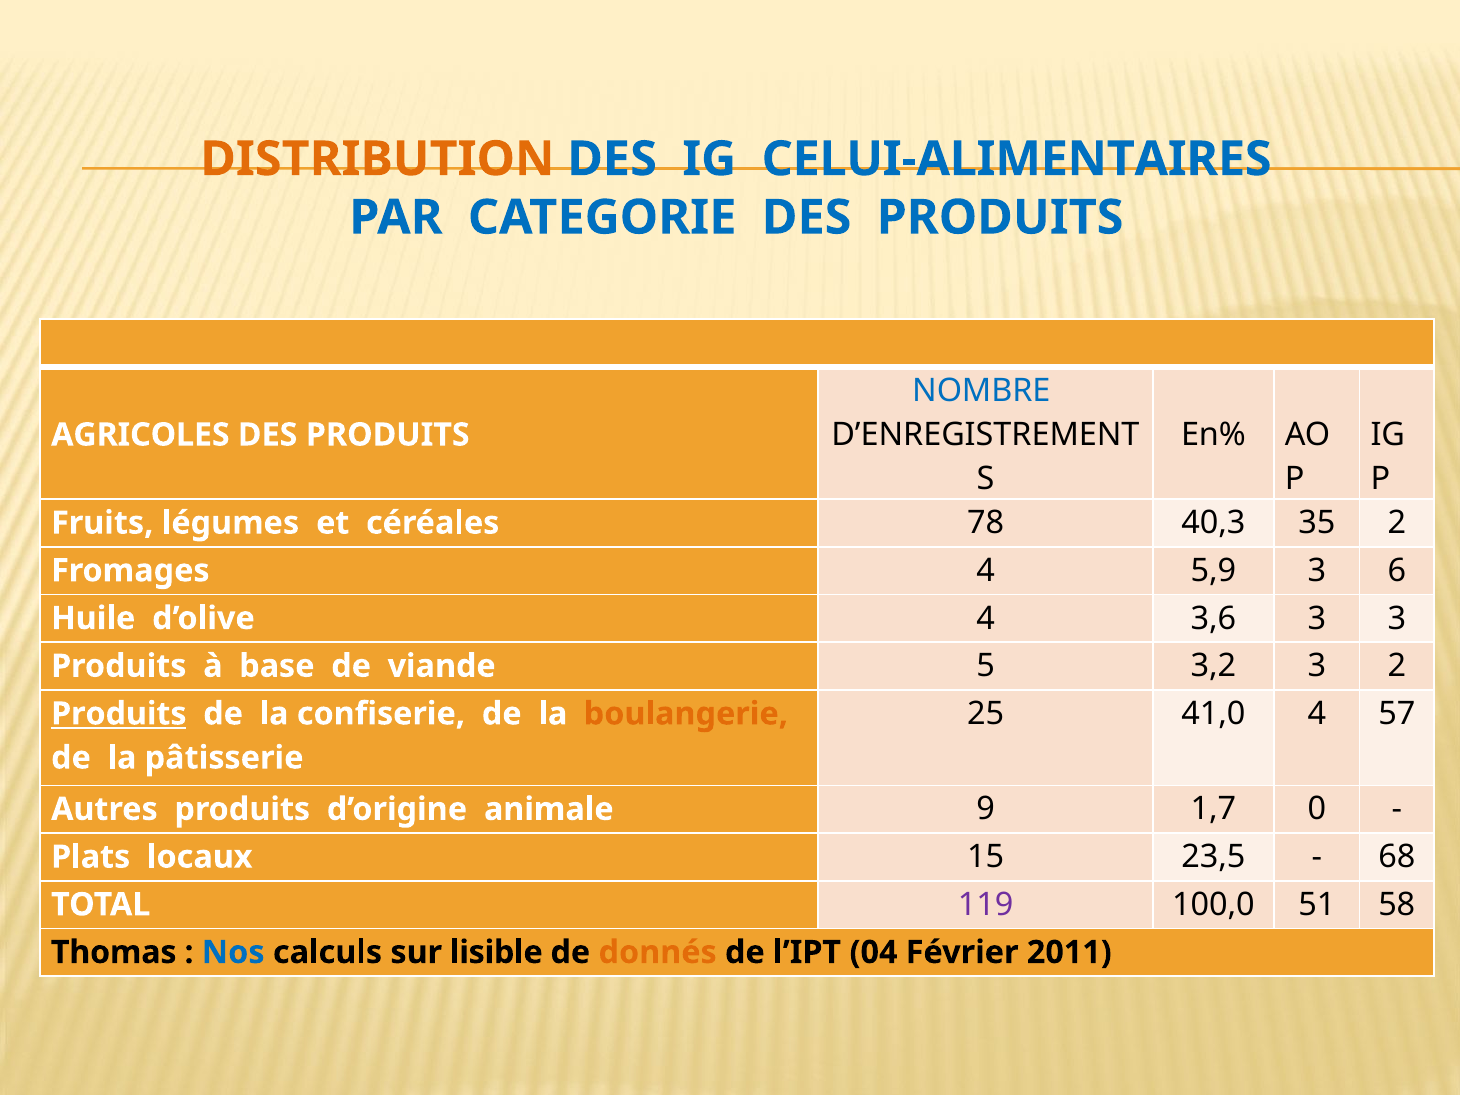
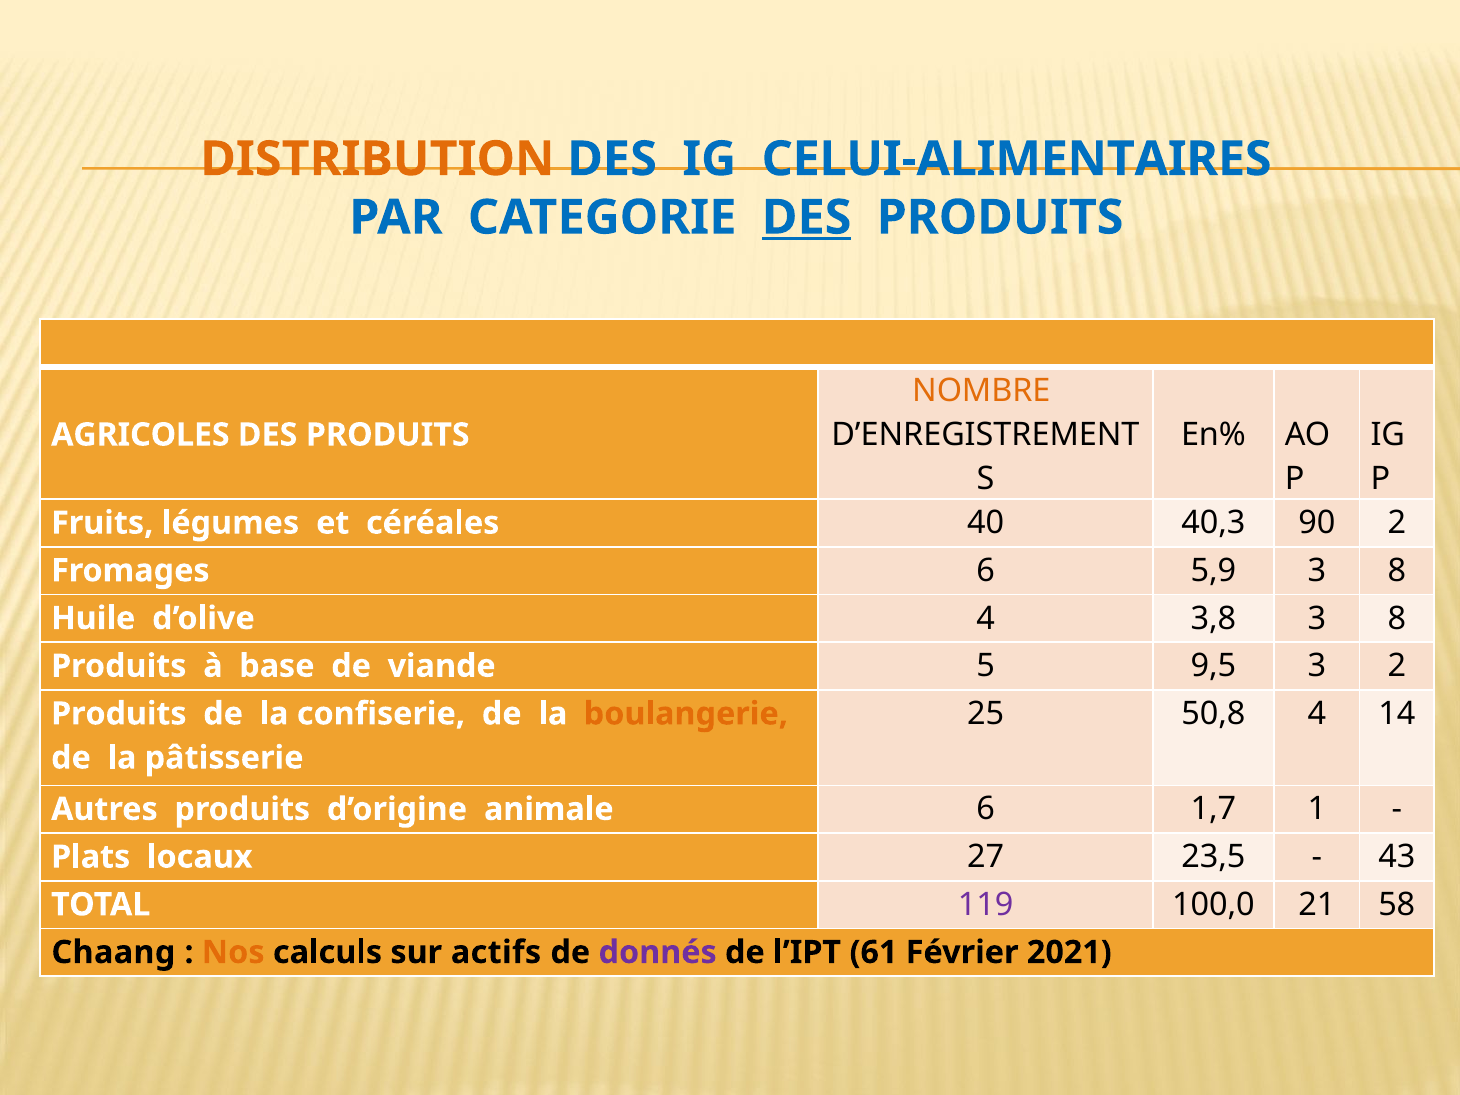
DES underline: none -> present (807, 218)
NOMBRE colour: blue -> orange (981, 391)
78: 78 -> 40 (986, 523)
35: 35 -> 90 (1317, 523)
4: 4 -> 6 (986, 571)
5,9 3 6: 6 -> 8 (1397, 571)
3,6: 3,6 -> 3,8 (1213, 618)
3: 3 -> 8 (1397, 618)
3,2: 3,2 -> 9,5 (1213, 666)
41,0: 41,0 -> 50,8 (1213, 714)
57: 57 -> 14 (1397, 714)
Produits underline: present -> none (119, 714)
9: 9 -> 6 (986, 809)
0: 0 -> 1 (1317, 809)
15: 15 -> 27 (986, 857)
68: 68 -> 43 (1397, 857)
51: 51 -> 21 (1317, 905)
Thomas: Thomas -> Chaang (113, 952)
Nos colour: blue -> orange (233, 952)
lisible: lisible -> actifs (496, 952)
donnés colour: orange -> purple (658, 952)
04: 04 -> 61 (874, 952)
2011: 2011 -> 2021 (1069, 952)
